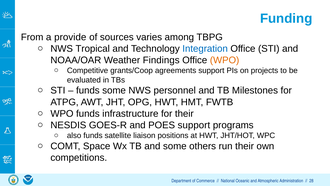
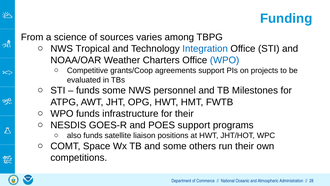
provide: provide -> science (70, 37)
Findings: Findings -> Charters (161, 60)
WPO colour: orange -> blue (225, 60)
